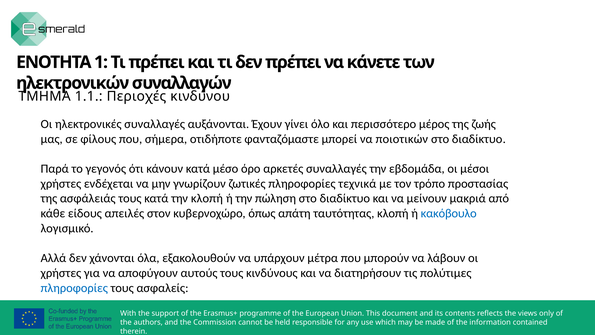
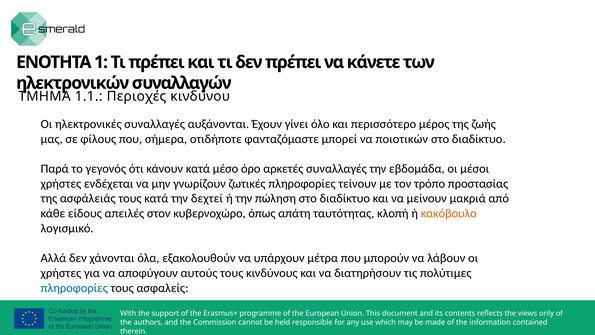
τεχνικά: τεχνικά -> τείνουν (357, 183)
την κλοπή: κλοπή -> δεχτεί (207, 198)
κακόβουλο colour: blue -> orange (449, 213)
